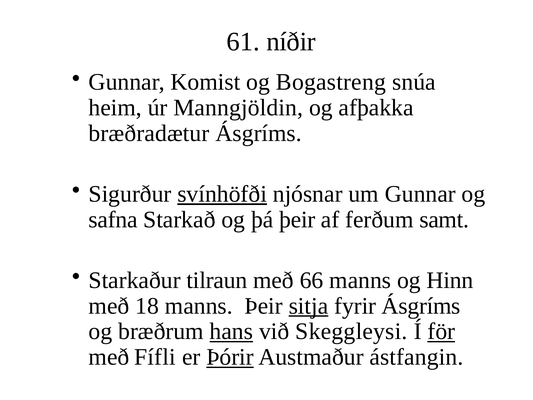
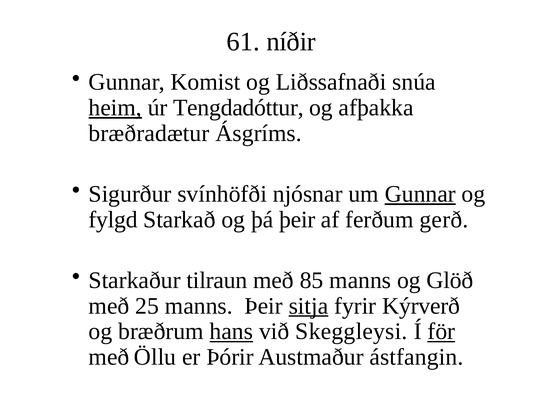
Bogastreng: Bogastreng -> Liðssafnaði (331, 82)
heim underline: none -> present (115, 108)
Manngjöldin: Manngjöldin -> Tengdadóttur (238, 108)
svínhöfði underline: present -> none (222, 194)
Gunnar underline: none -> present (420, 194)
safna: safna -> fylgd (113, 219)
samt: samt -> gerð (444, 219)
66: 66 -> 85 (312, 280)
Hinn: Hinn -> Glöð (450, 280)
18: 18 -> 25 (147, 306)
fyrir Ásgríms: Ásgríms -> Kýrverð (421, 306)
Fífli: Fífli -> Öllu (155, 357)
Þórir underline: present -> none (230, 357)
